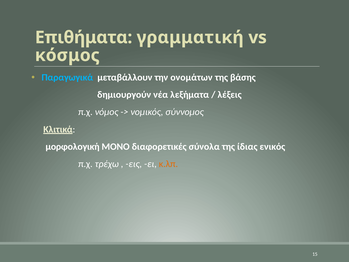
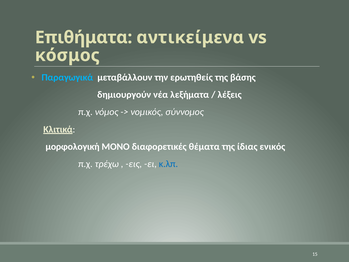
γραμματική: γραμματική -> αντικείμενα (190, 37)
ονομάτων: ονομάτων -> ερωτηθείς (191, 77)
σύνολα: σύνολα -> θέματα (204, 146)
κ.λπ colour: orange -> blue (168, 164)
